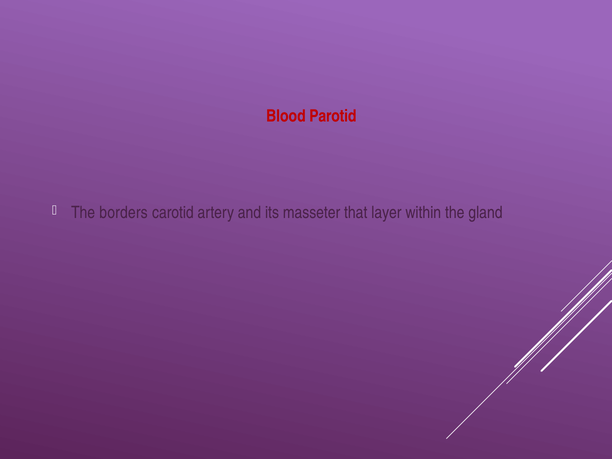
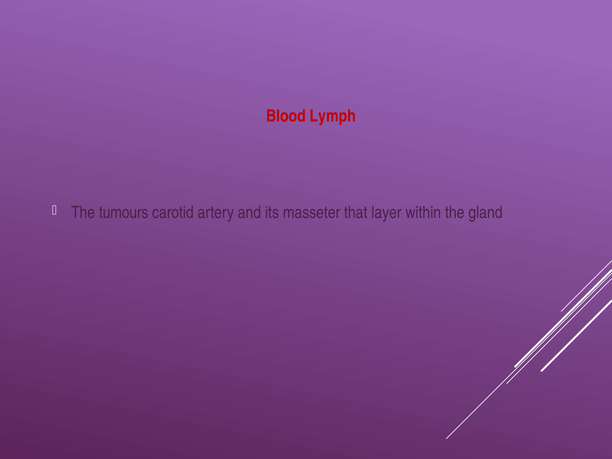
Parotid: Parotid -> Lymph (333, 116)
borders: borders -> tumours (124, 213)
